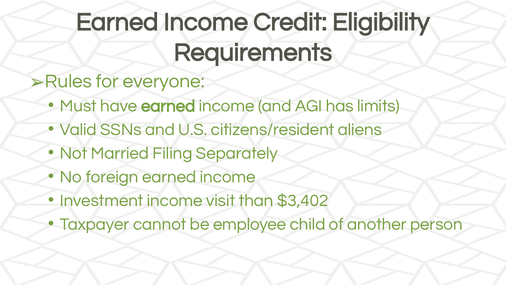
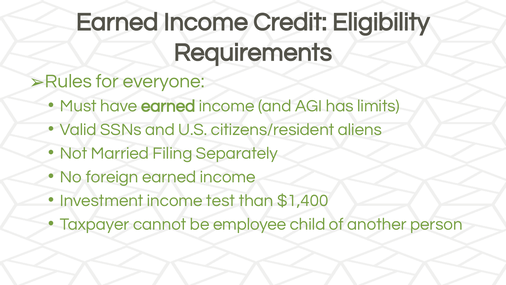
visit: visit -> test (221, 200)
$3,402: $3,402 -> $1,400 (303, 200)
